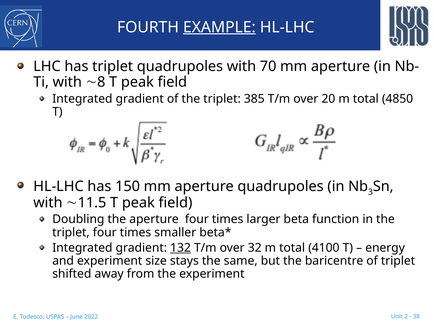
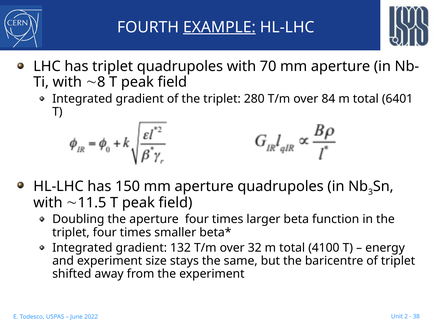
385: 385 -> 280 (254, 99)
20: 20 -> 84 (328, 99)
4850: 4850 -> 6401 (398, 99)
132 underline: present -> none (181, 247)
